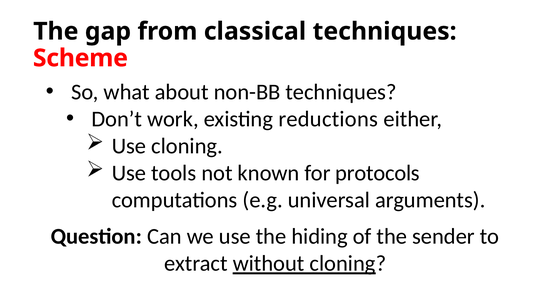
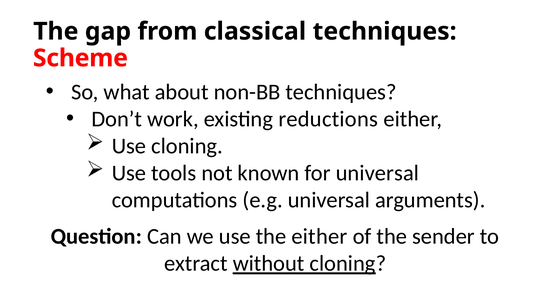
for protocols: protocols -> universal (377, 173)
the hiding: hiding -> either (319, 237)
